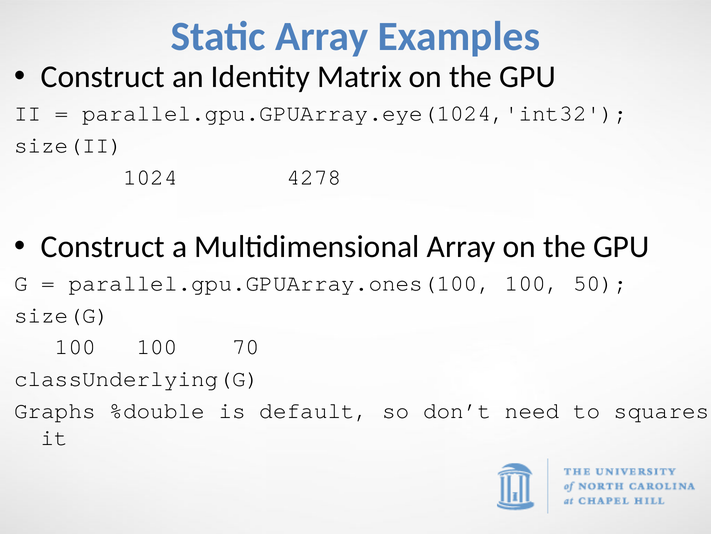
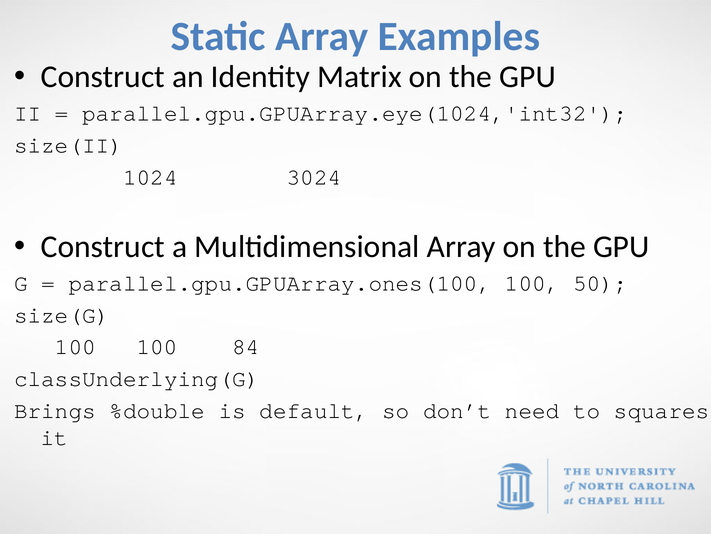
4278: 4278 -> 3024 (314, 177)
70: 70 -> 84 (246, 346)
Graphs: Graphs -> Brings (55, 410)
